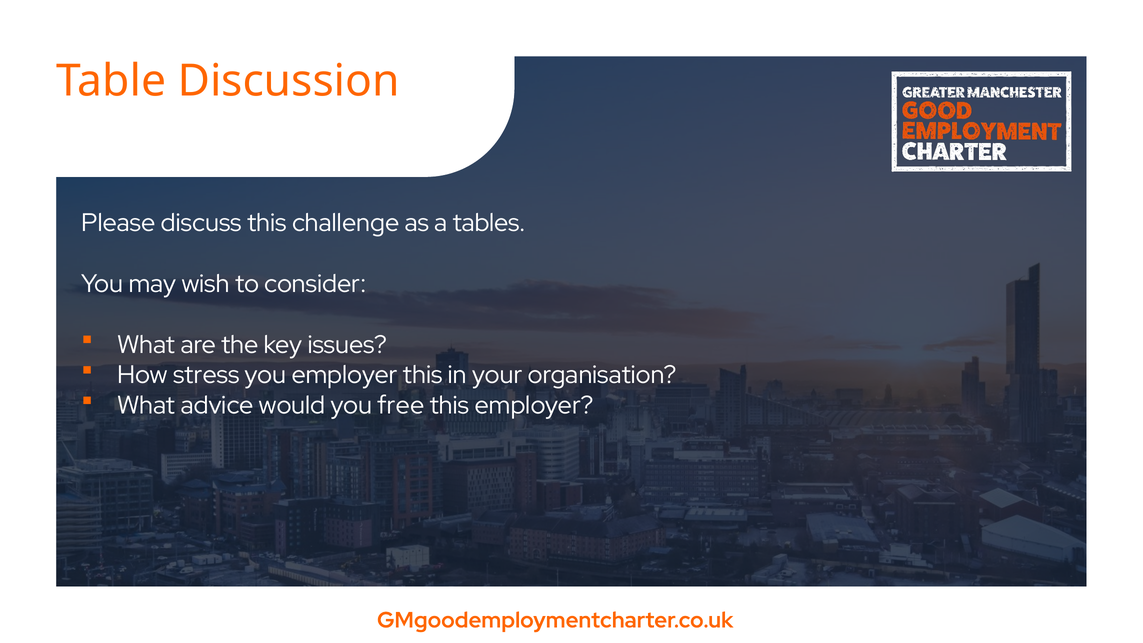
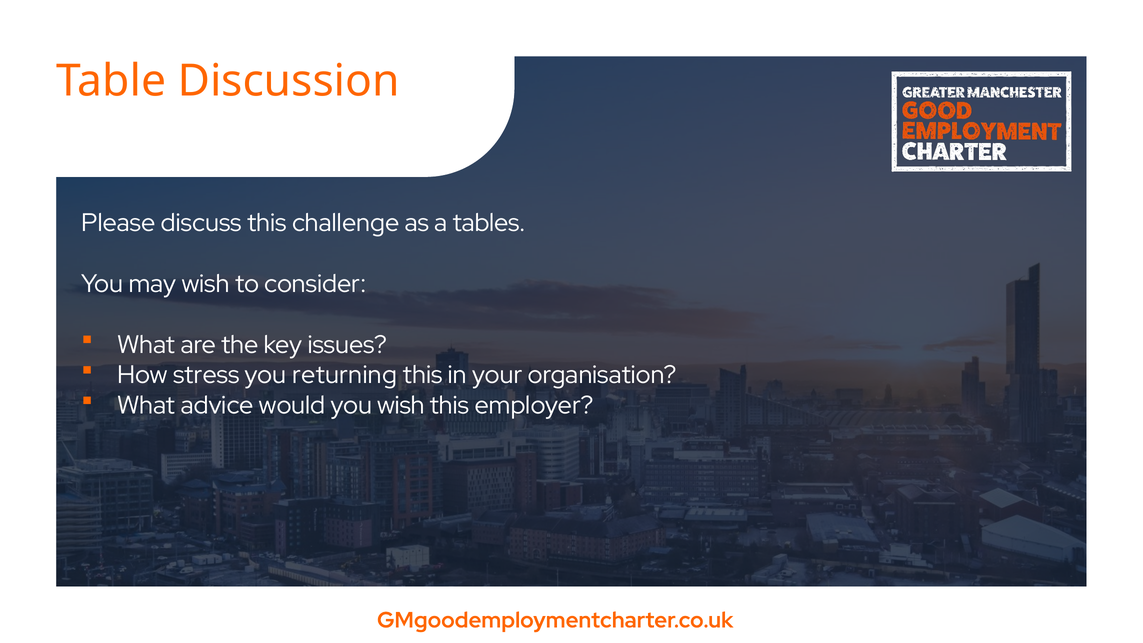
you employer: employer -> returning (344, 375)
you free: free -> wish (401, 406)
